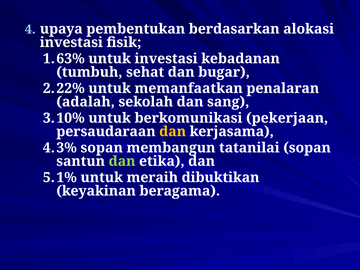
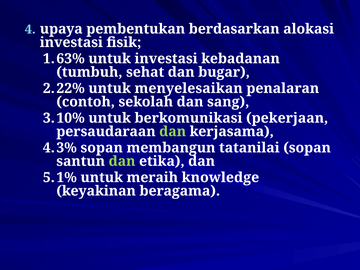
memanfaatkan: memanfaatkan -> menyelesaikan (189, 88)
adalah: adalah -> contoh (86, 102)
dan colour: yellow -> light green (173, 132)
dibuktikan: dibuktikan -> knowledge (220, 177)
